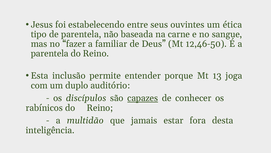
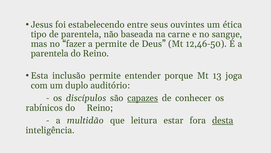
a familiar: familiar -> permite (111, 44)
jamais: jamais -> leitura (144, 120)
desta underline: none -> present (223, 120)
